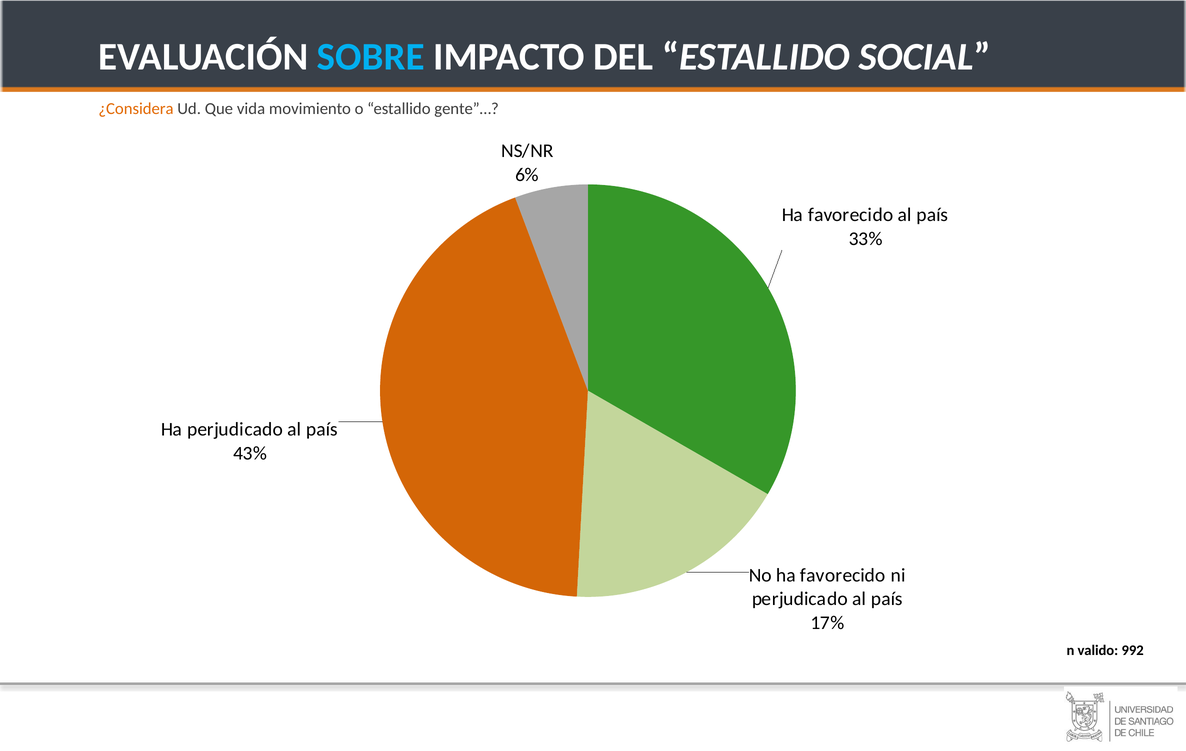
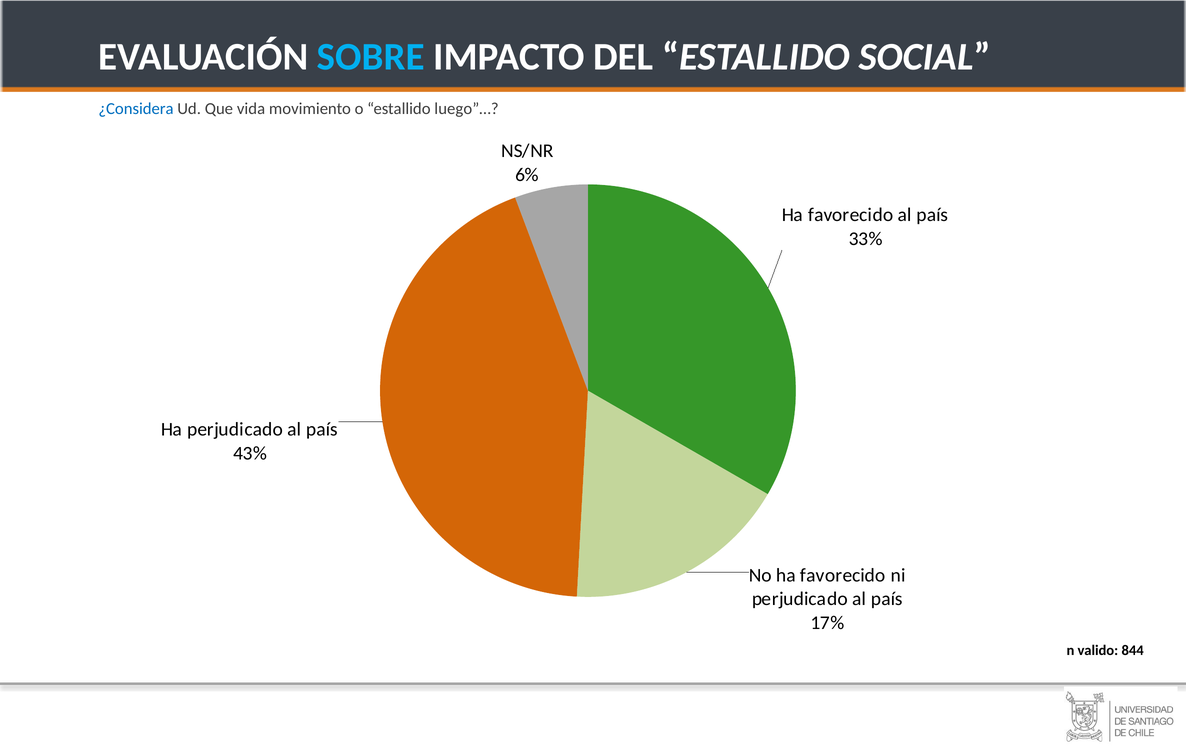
¿Considera colour: orange -> blue (136, 109)
gente”…: gente”… -> luego”… (467, 109)
992: 992 -> 844 (1133, 650)
